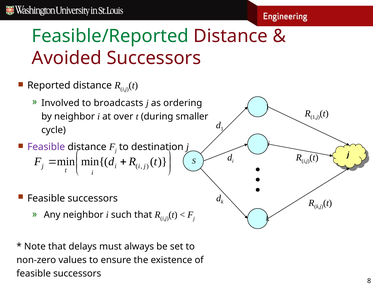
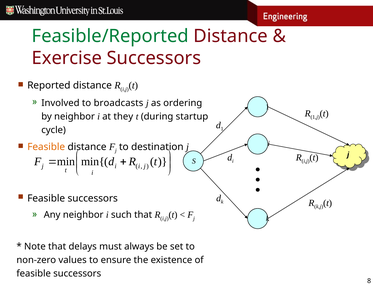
Avoided: Avoided -> Exercise (67, 58)
over: over -> they (123, 117)
smaller: smaller -> startup (192, 117)
Feasible colour: purple -> orange (46, 147)
